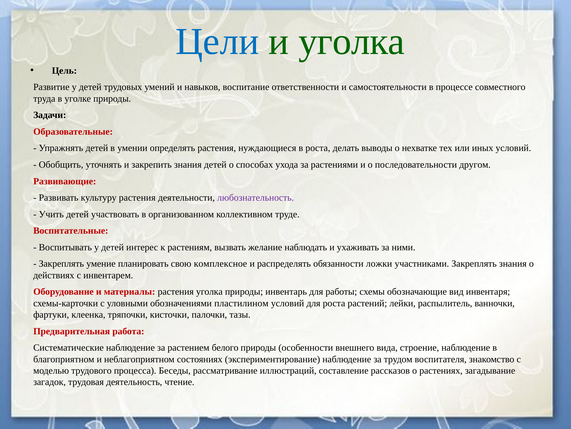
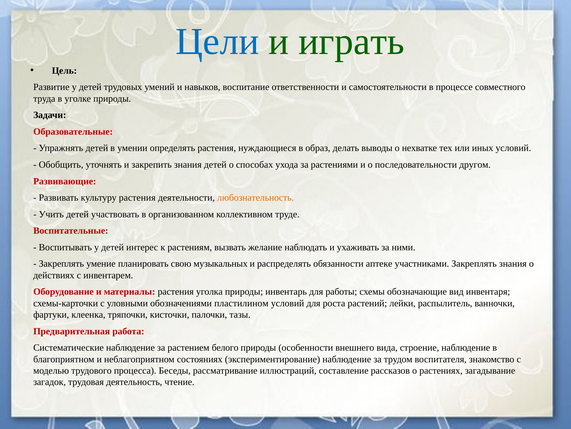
и уголка: уголка -> играть (351, 41)
в роста: роста -> образ (318, 148)
любознательность colour: purple -> orange (256, 197)
комплексное: комплексное -> музыкальных (221, 263)
ложки: ложки -> аптеке (379, 263)
